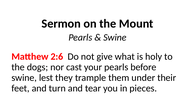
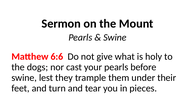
2:6: 2:6 -> 6:6 (57, 56)
